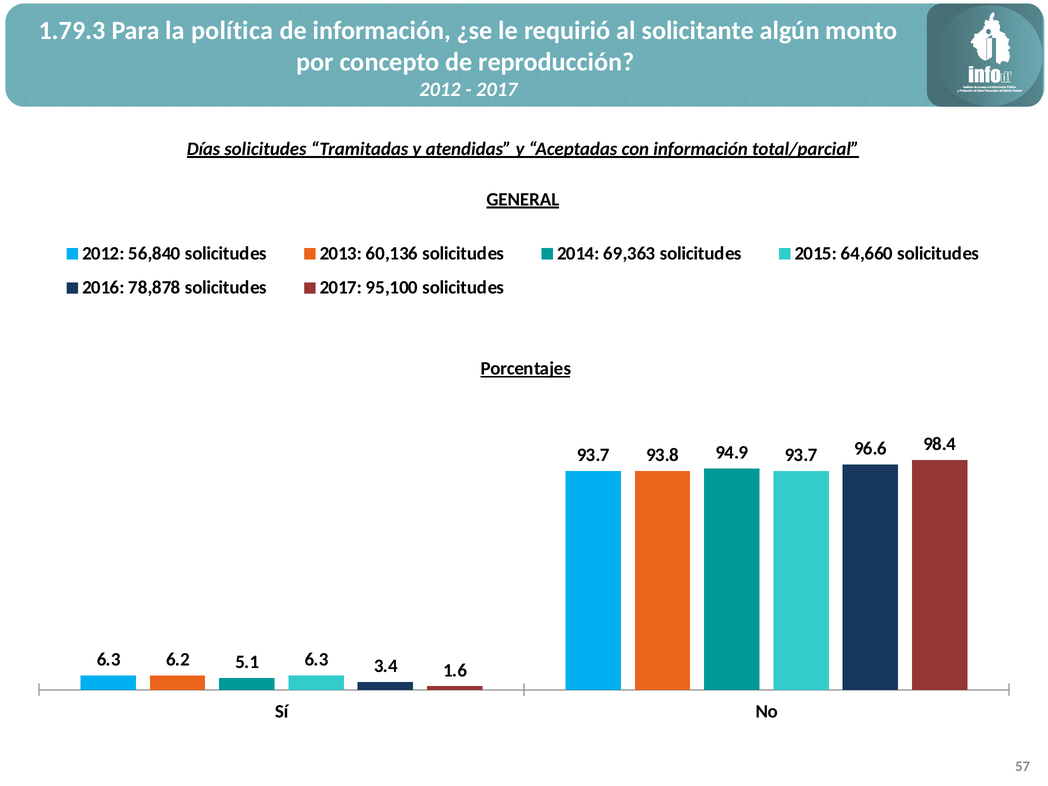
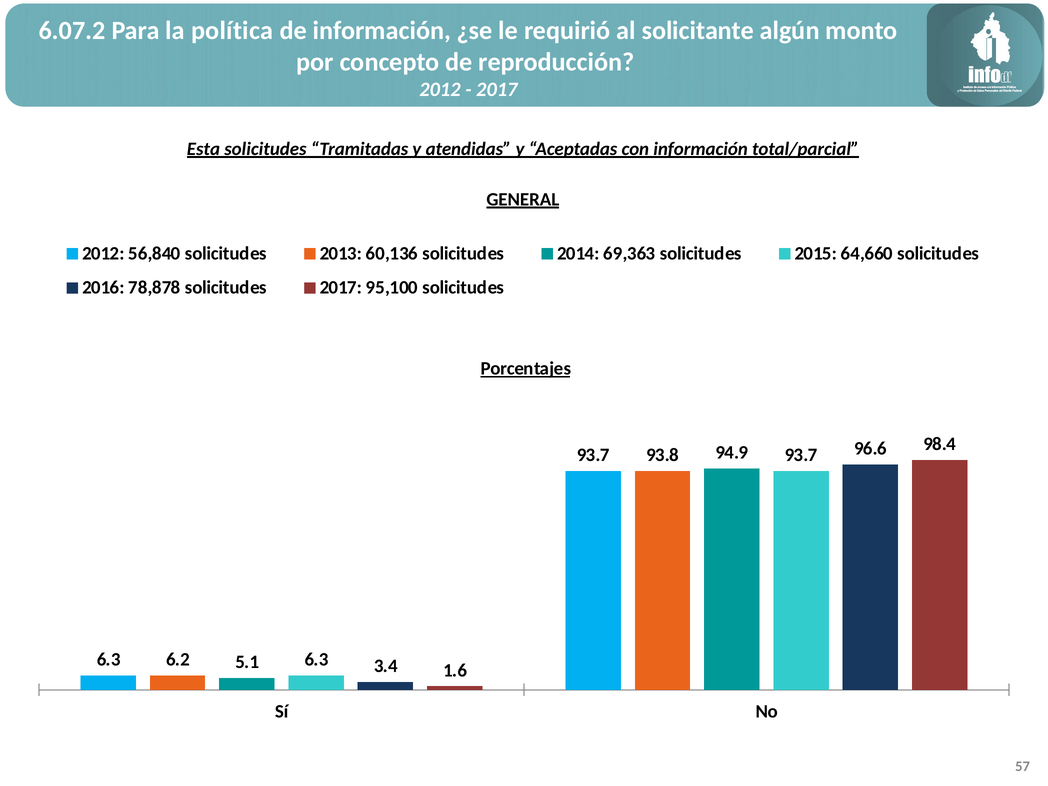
1.79.3: 1.79.3 -> 6.07.2 (72, 31)
Días: Días -> Esta (203, 149)
